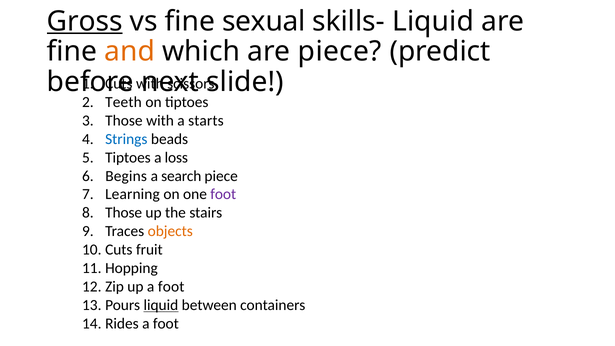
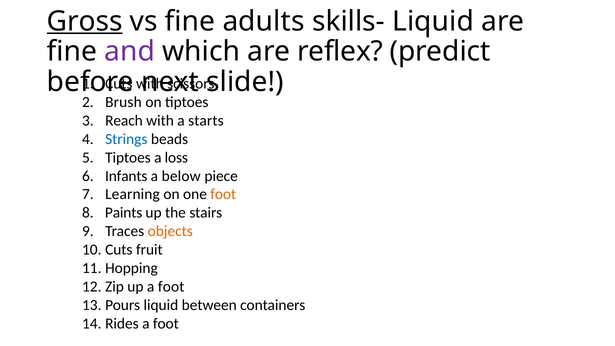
sexual: sexual -> adults (264, 21)
and colour: orange -> purple (130, 52)
are piece: piece -> reflex (340, 52)
Teeth: Teeth -> Brush (123, 102)
Those: Those -> Reach (124, 121)
Begins: Begins -> Infants (126, 176)
search: search -> below (181, 176)
foot colour: purple -> orange (223, 194)
Those: Those -> Paints (124, 213)
liquid underline: present -> none (161, 305)
